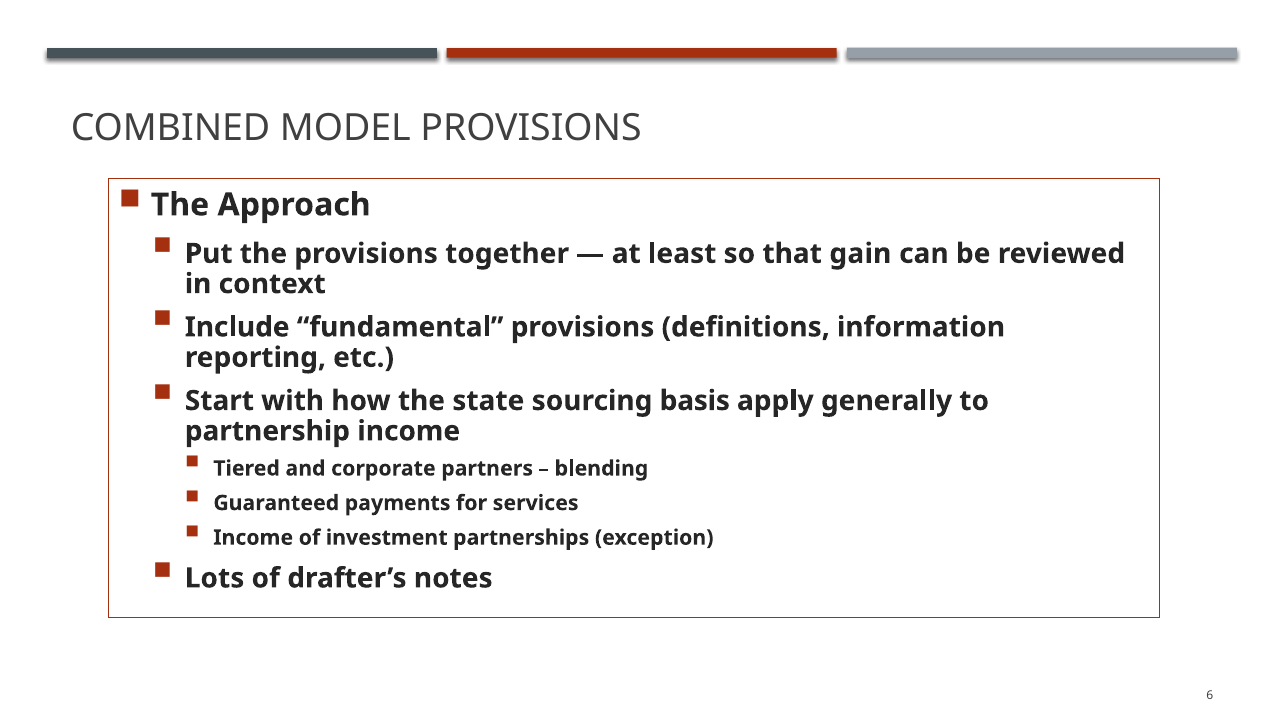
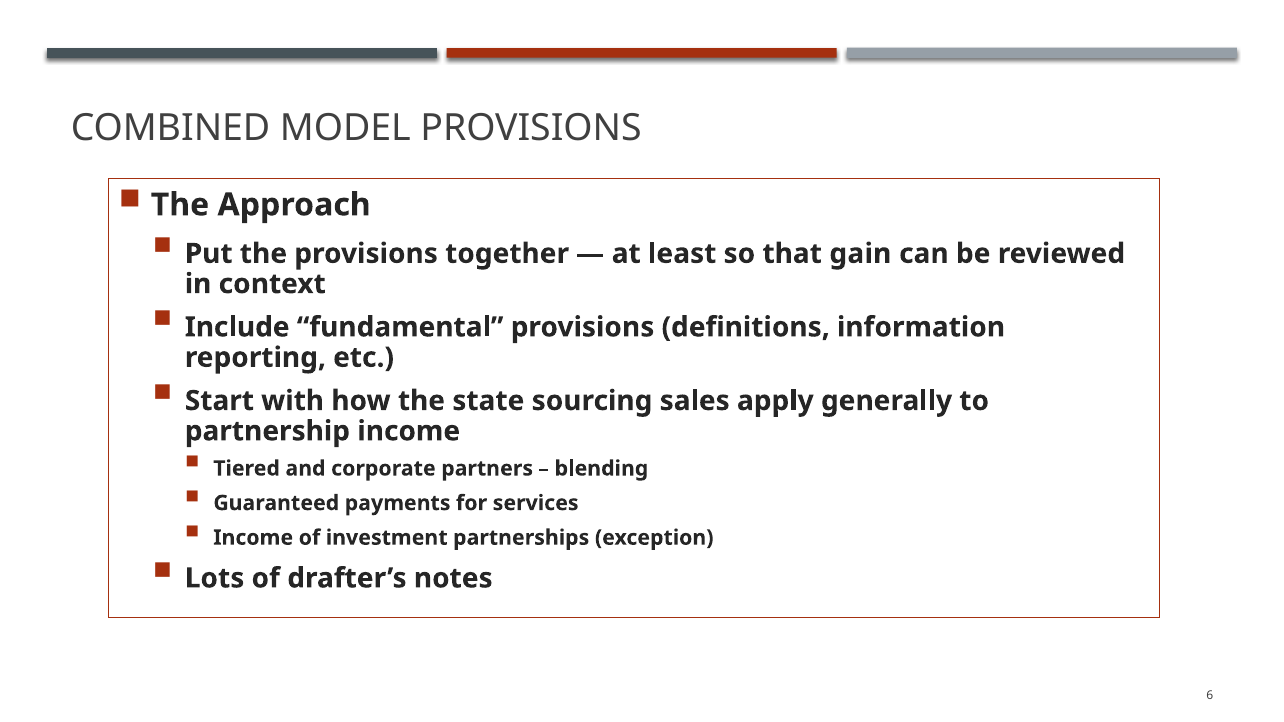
basis: basis -> sales (695, 401)
